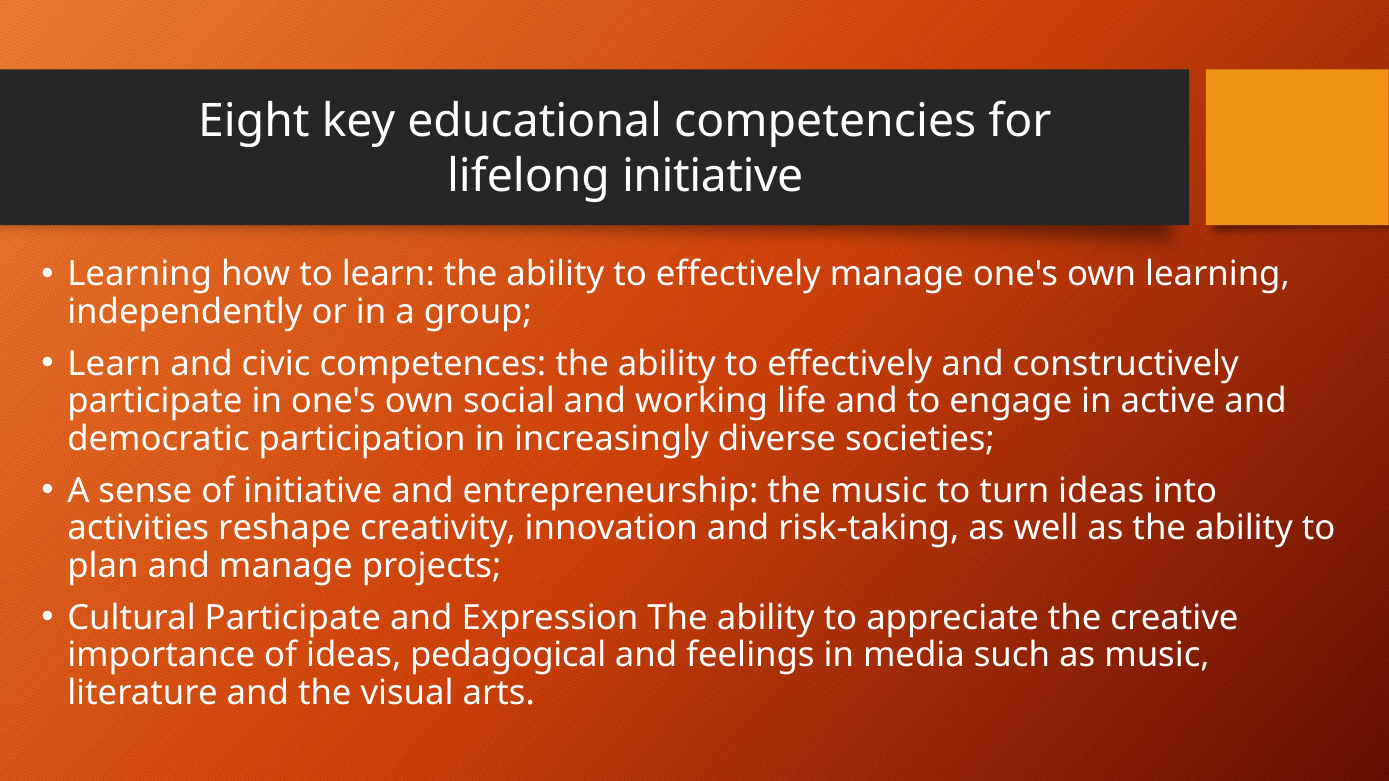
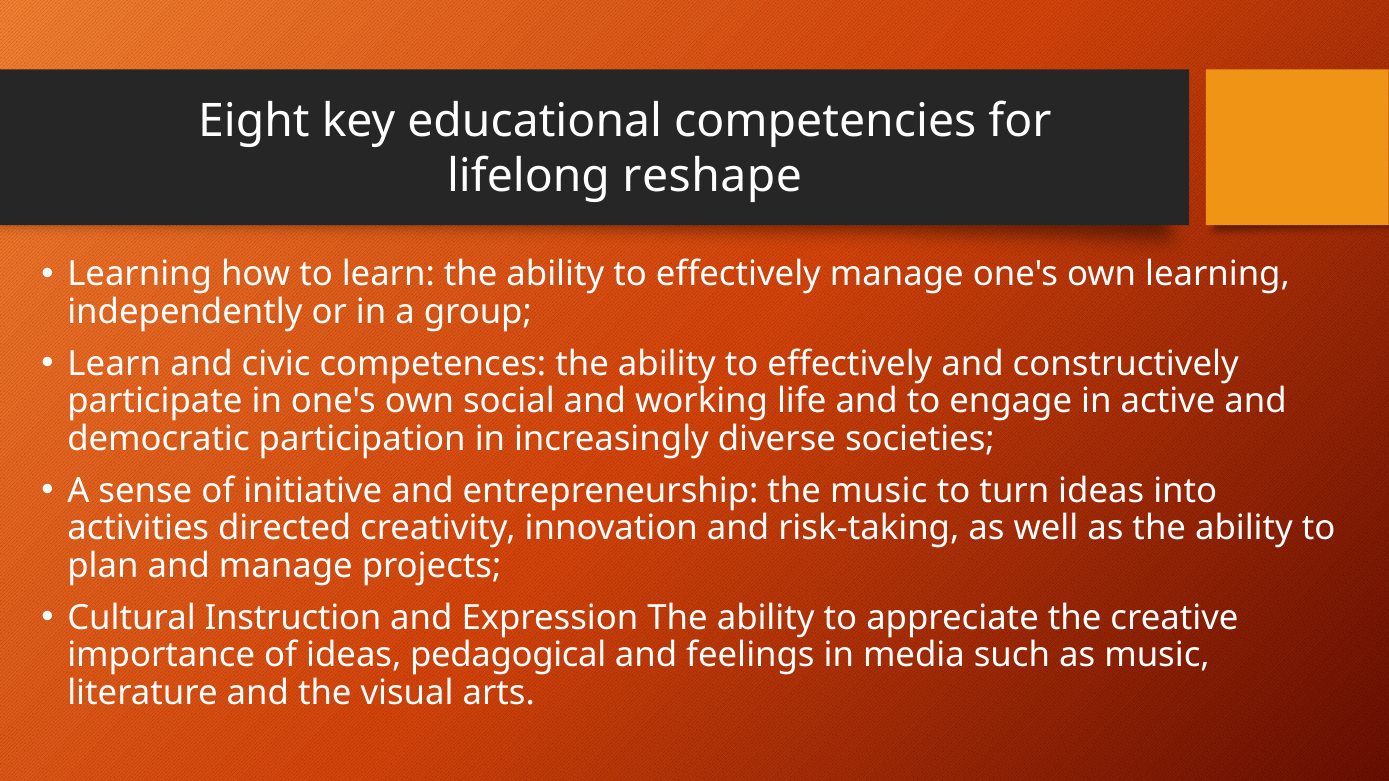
lifelong initiative: initiative -> reshape (712, 176)
reshape: reshape -> directed (285, 528)
Cultural Participate: Participate -> Instruction (293, 618)
